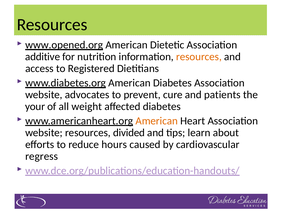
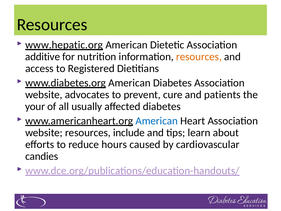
www.opened.org: www.opened.org -> www.hepatic.org (64, 45)
weight: weight -> usually (87, 106)
American colour: orange -> blue (157, 121)
divided: divided -> include (129, 133)
regress: regress -> candies (42, 156)
